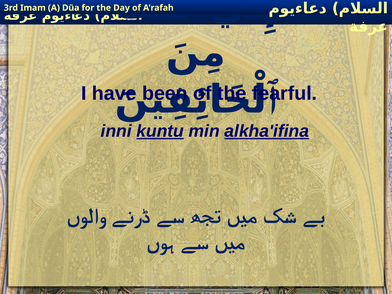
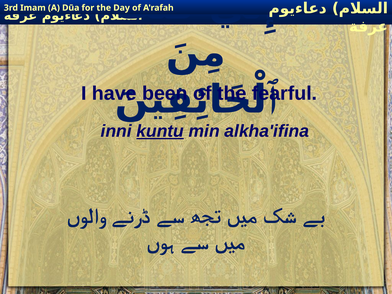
alkha'ifina underline: present -> none (267, 131)
